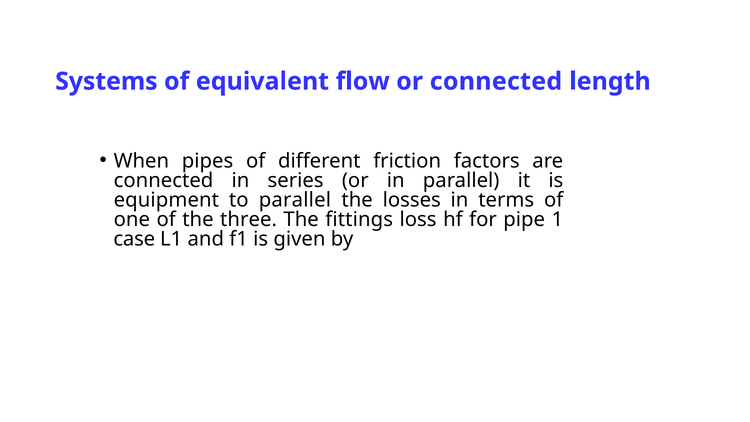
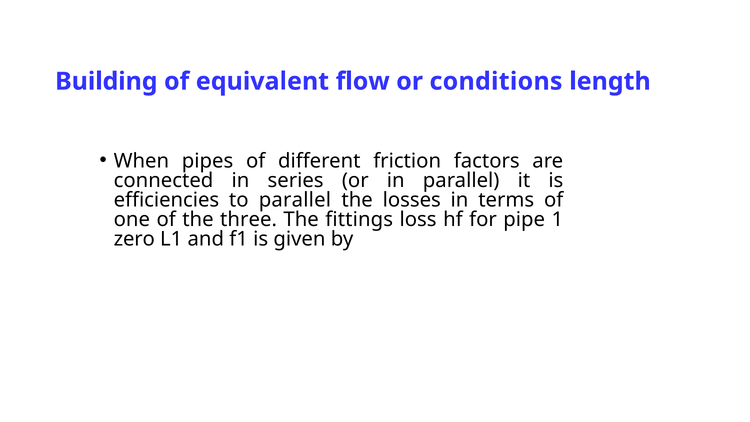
Systems: Systems -> Building (106, 81)
or connected: connected -> conditions (496, 81)
equipment: equipment -> efficiencies (166, 200)
case: case -> zero (134, 239)
